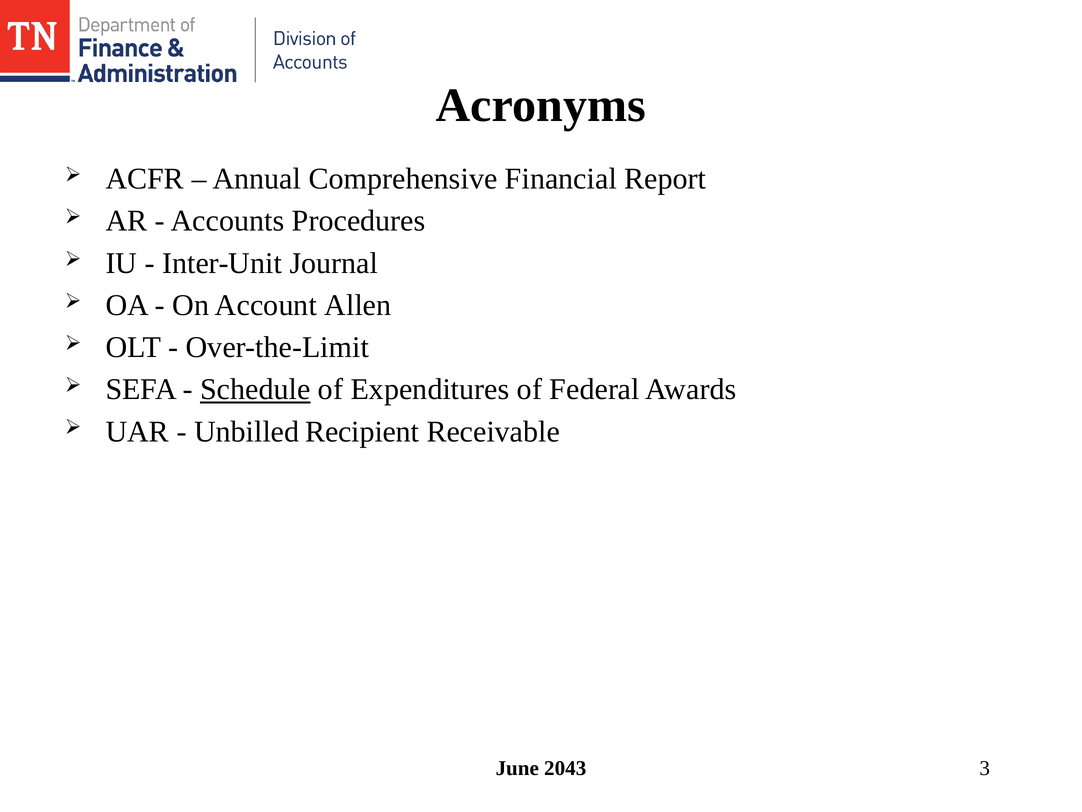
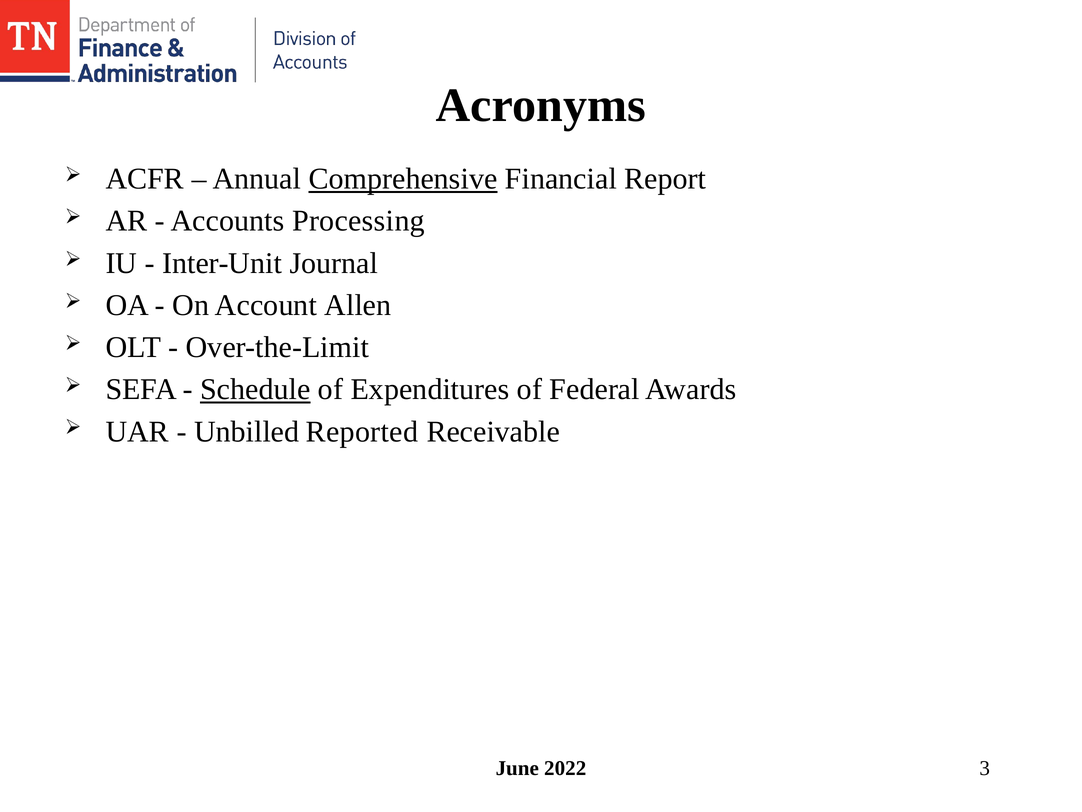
Comprehensive underline: none -> present (403, 179)
Procedures: Procedures -> Processing (359, 221)
Recipient: Recipient -> Reported (362, 431)
2043: 2043 -> 2022 (565, 768)
